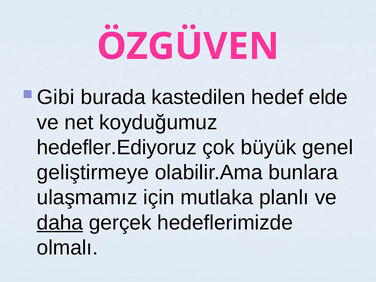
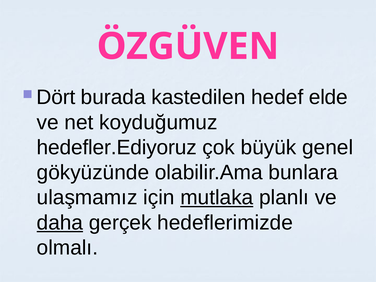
Gibi: Gibi -> Dört (56, 97)
geliştirmeye: geliştirmeye -> gökyüzünde (93, 173)
mutlaka underline: none -> present (217, 198)
